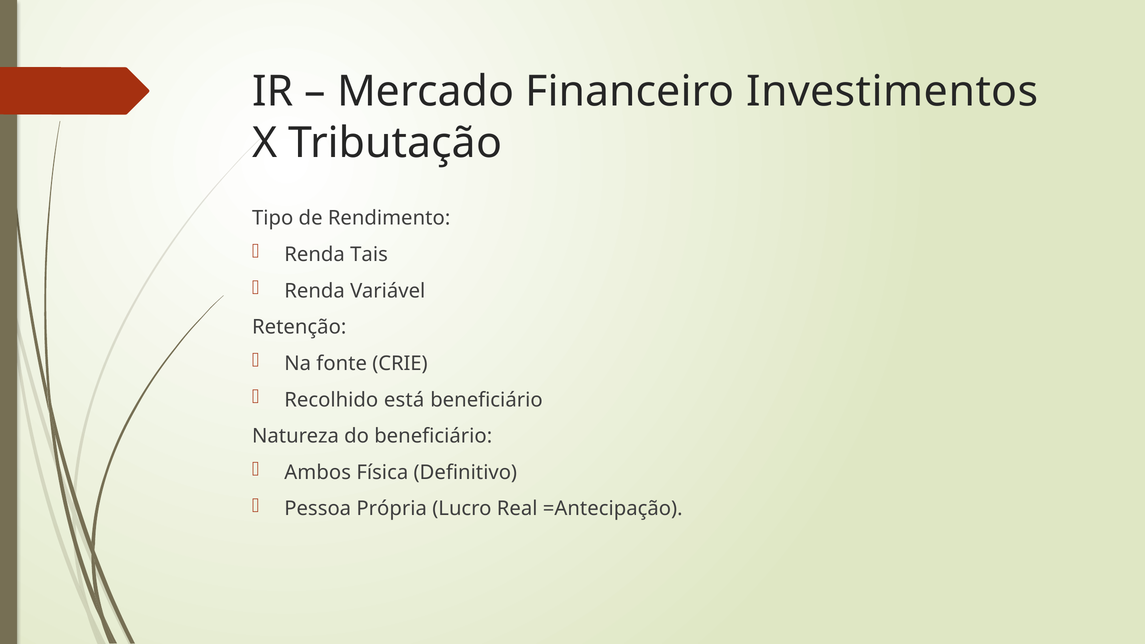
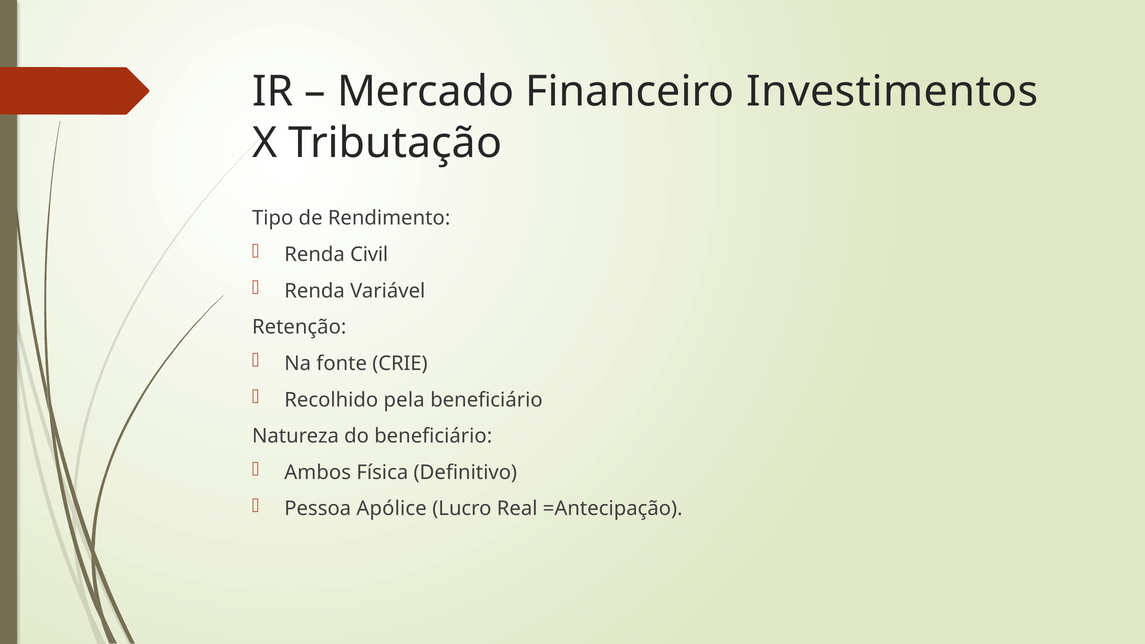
Tais: Tais -> Civil (369, 255)
está: está -> pela (404, 400)
Própria: Própria -> Apólice (392, 509)
